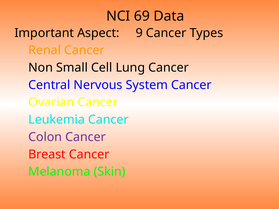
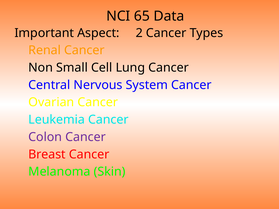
69: 69 -> 65 (142, 16)
9: 9 -> 2 (139, 33)
